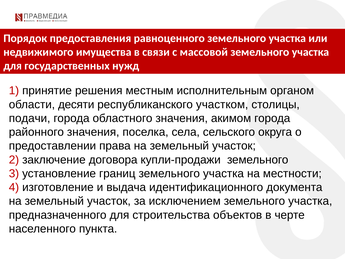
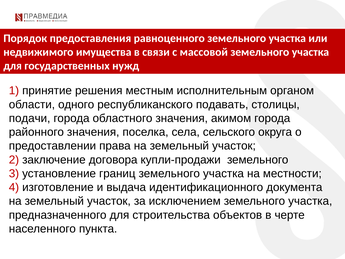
десяти: десяти -> одного (76, 104)
участком: участком -> подавать (222, 104)
